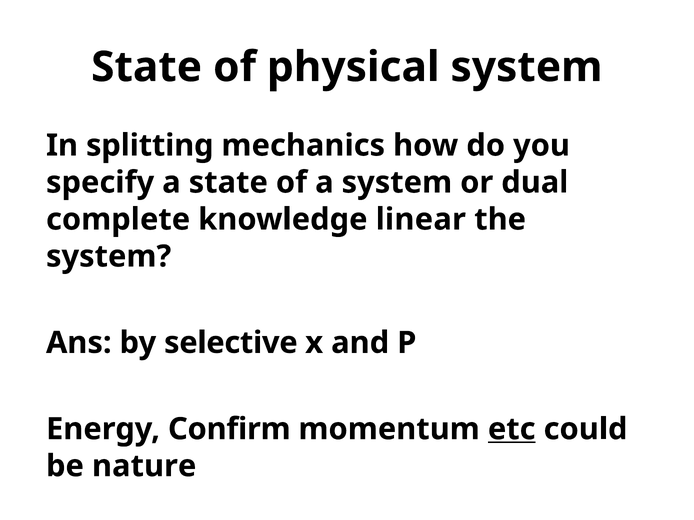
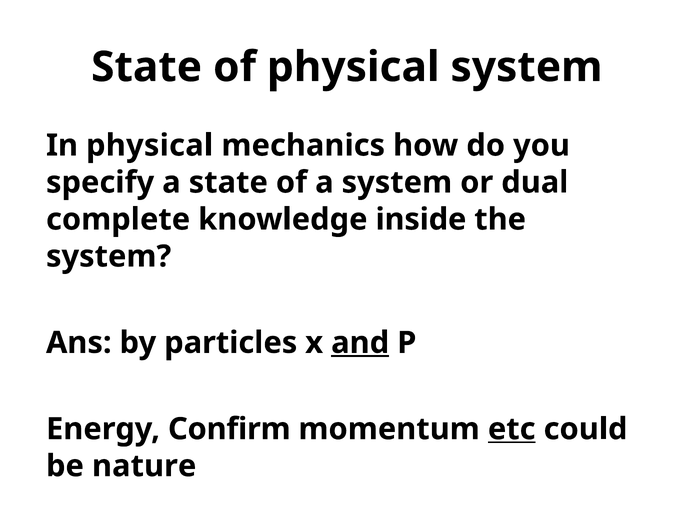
In splitting: splitting -> physical (150, 146)
linear: linear -> inside (421, 220)
selective: selective -> particles (231, 343)
and underline: none -> present (360, 343)
